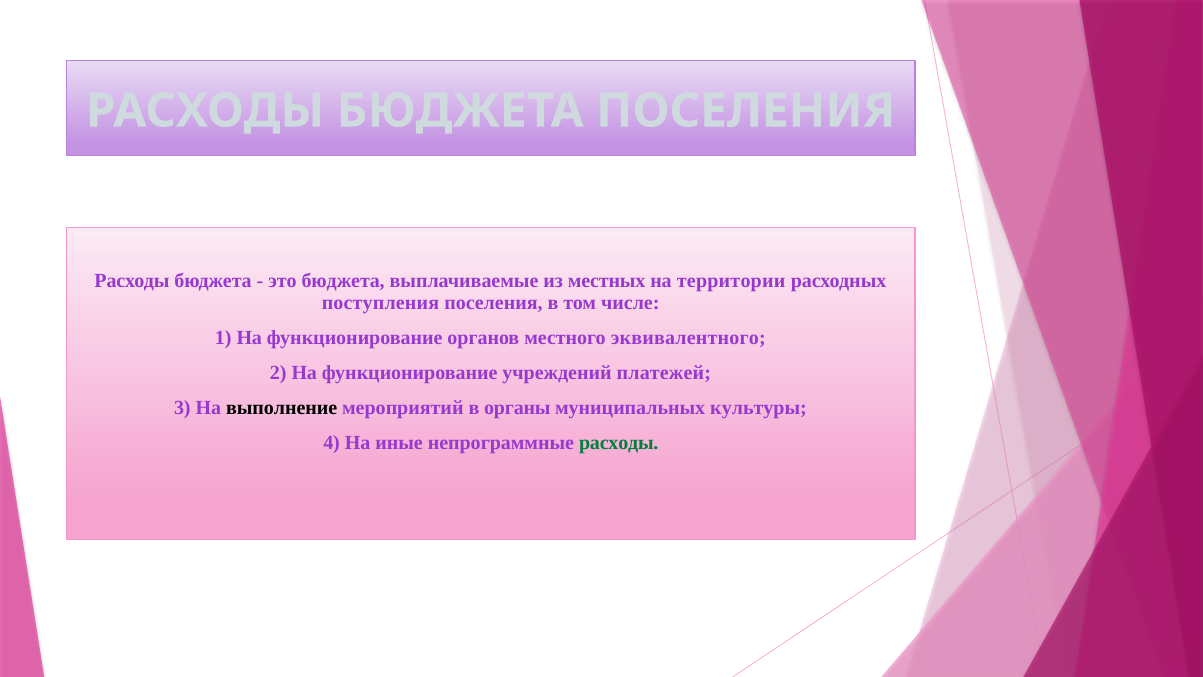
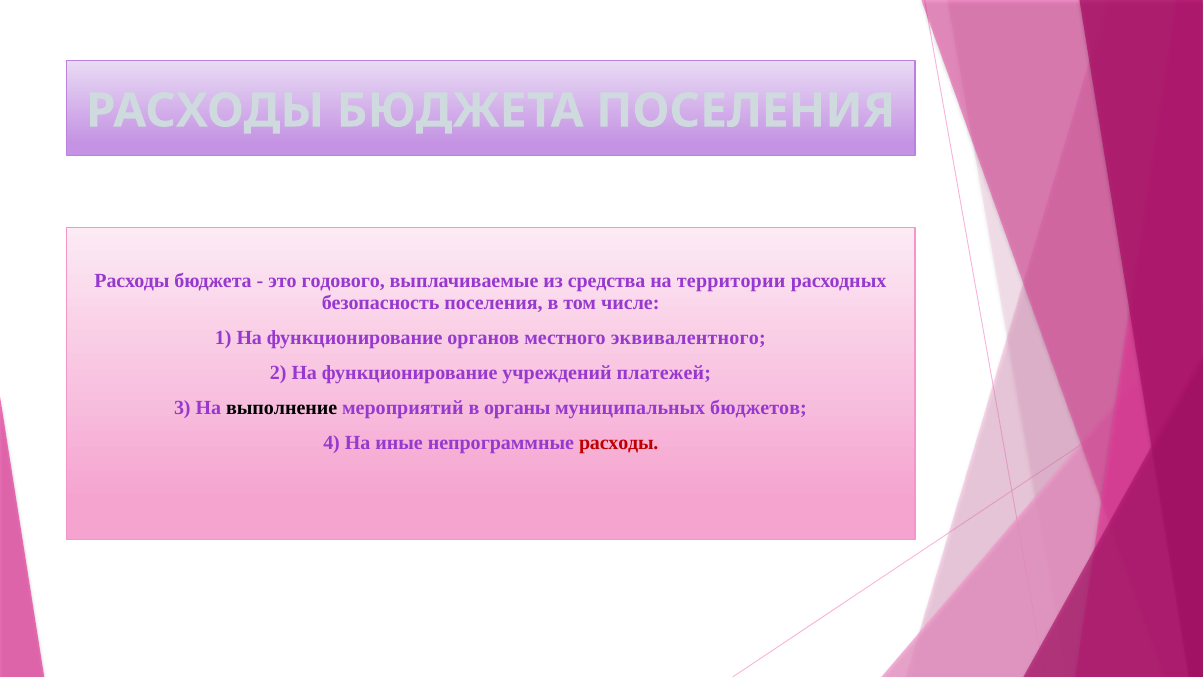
это бюджета: бюджета -> годового (343, 281)
местных: местных -> средства (607, 281)
поступления: поступления -> безопасность (381, 303)
культуры: культуры -> бюджетов (759, 408)
расходы colour: green -> red (619, 442)
